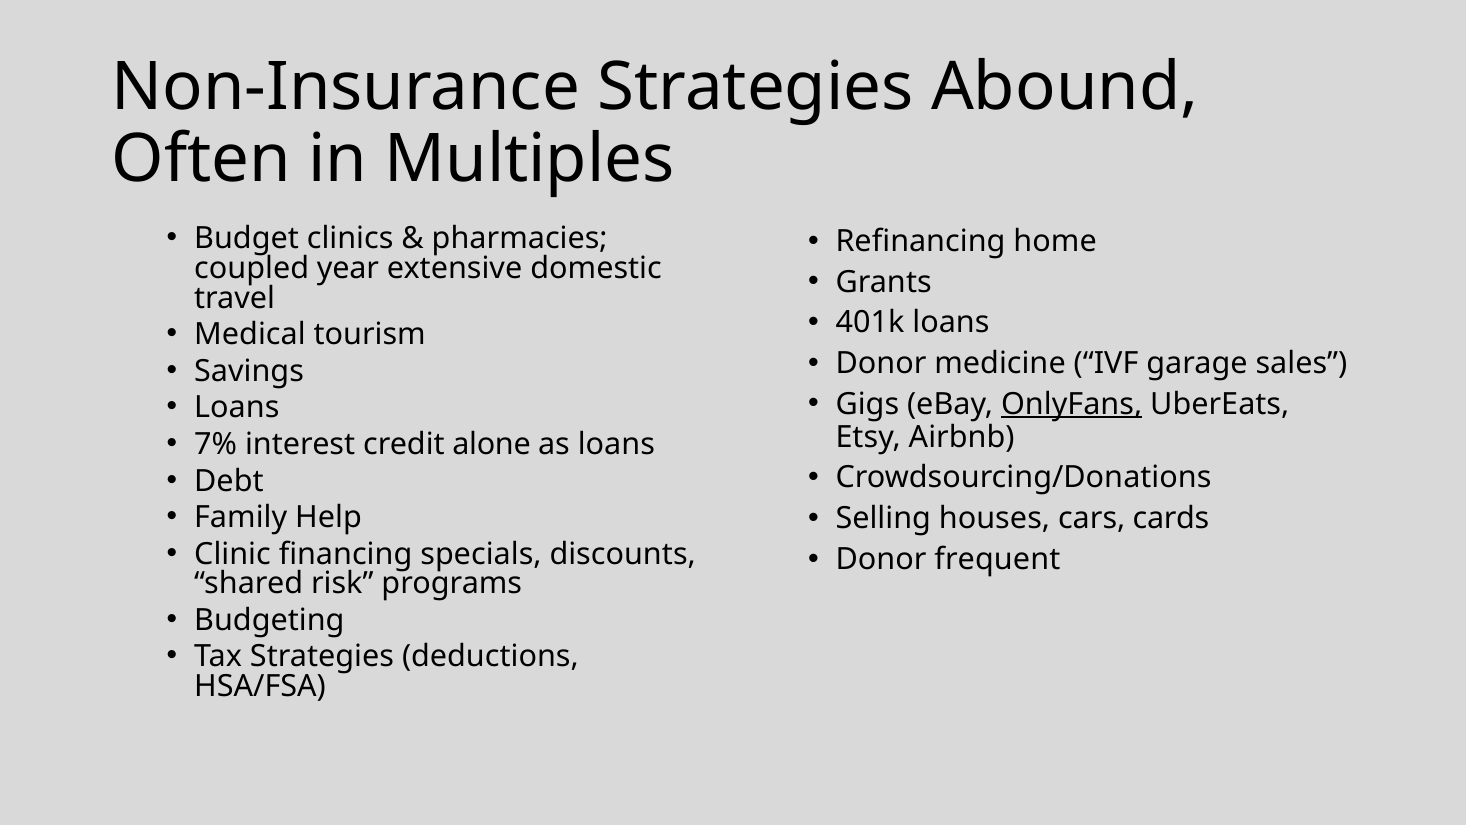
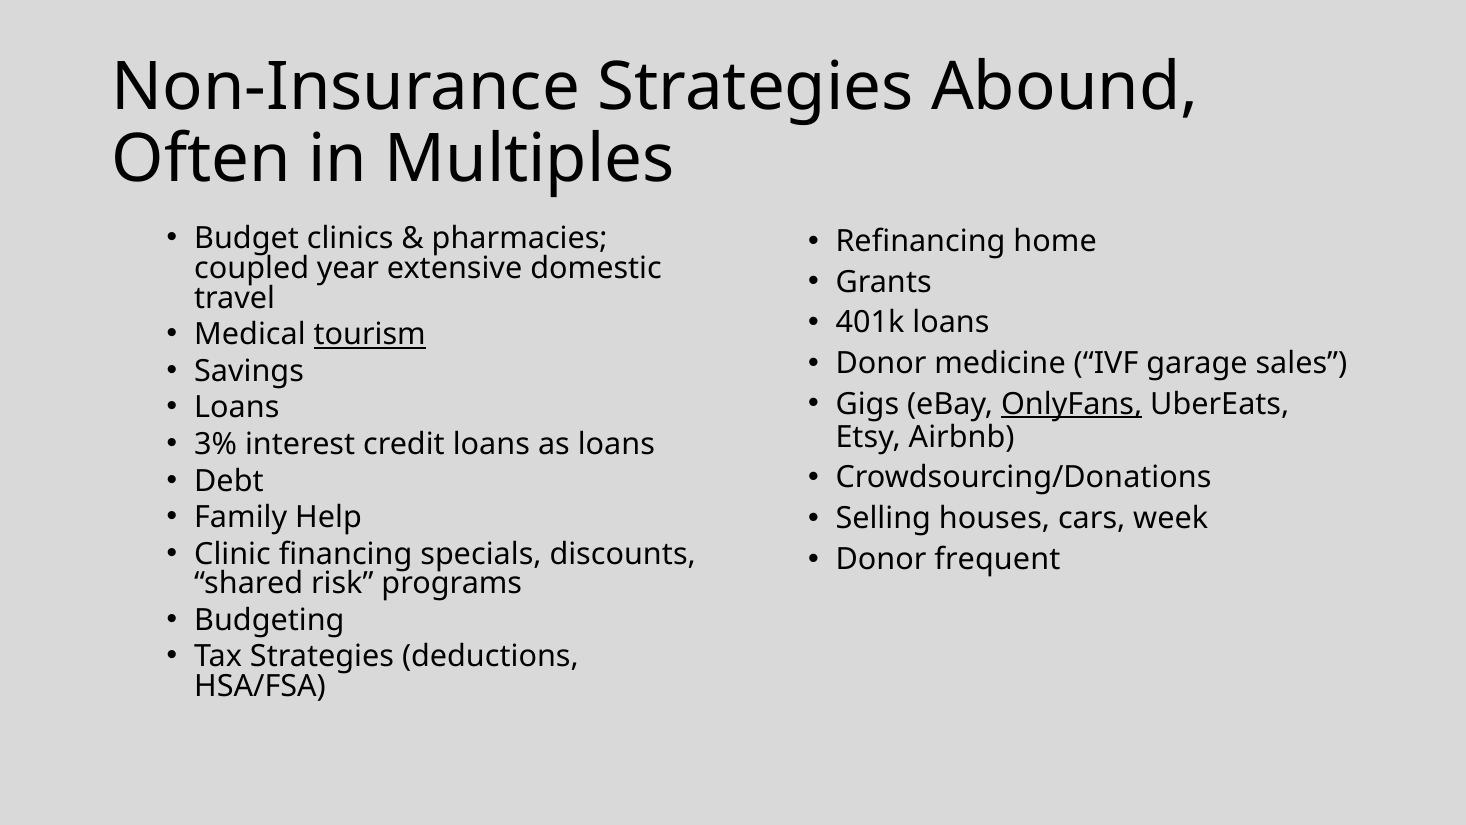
tourism underline: none -> present (370, 335)
7%: 7% -> 3% (216, 444)
credit alone: alone -> loans (491, 444)
cards: cards -> week (1171, 518)
